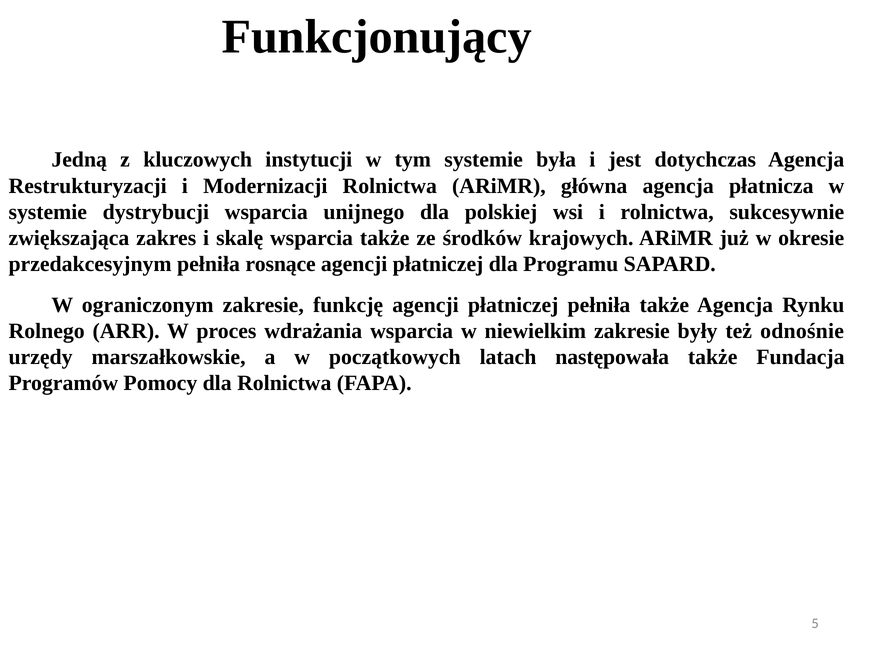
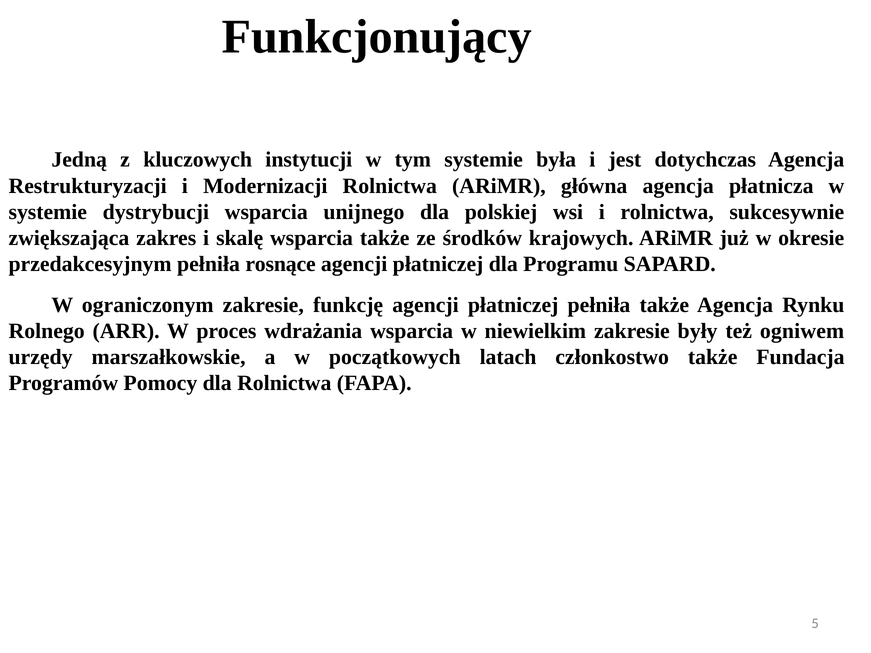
odnośnie: odnośnie -> ogniwem (802, 331)
następowała: następowała -> członkostwo (612, 357)
